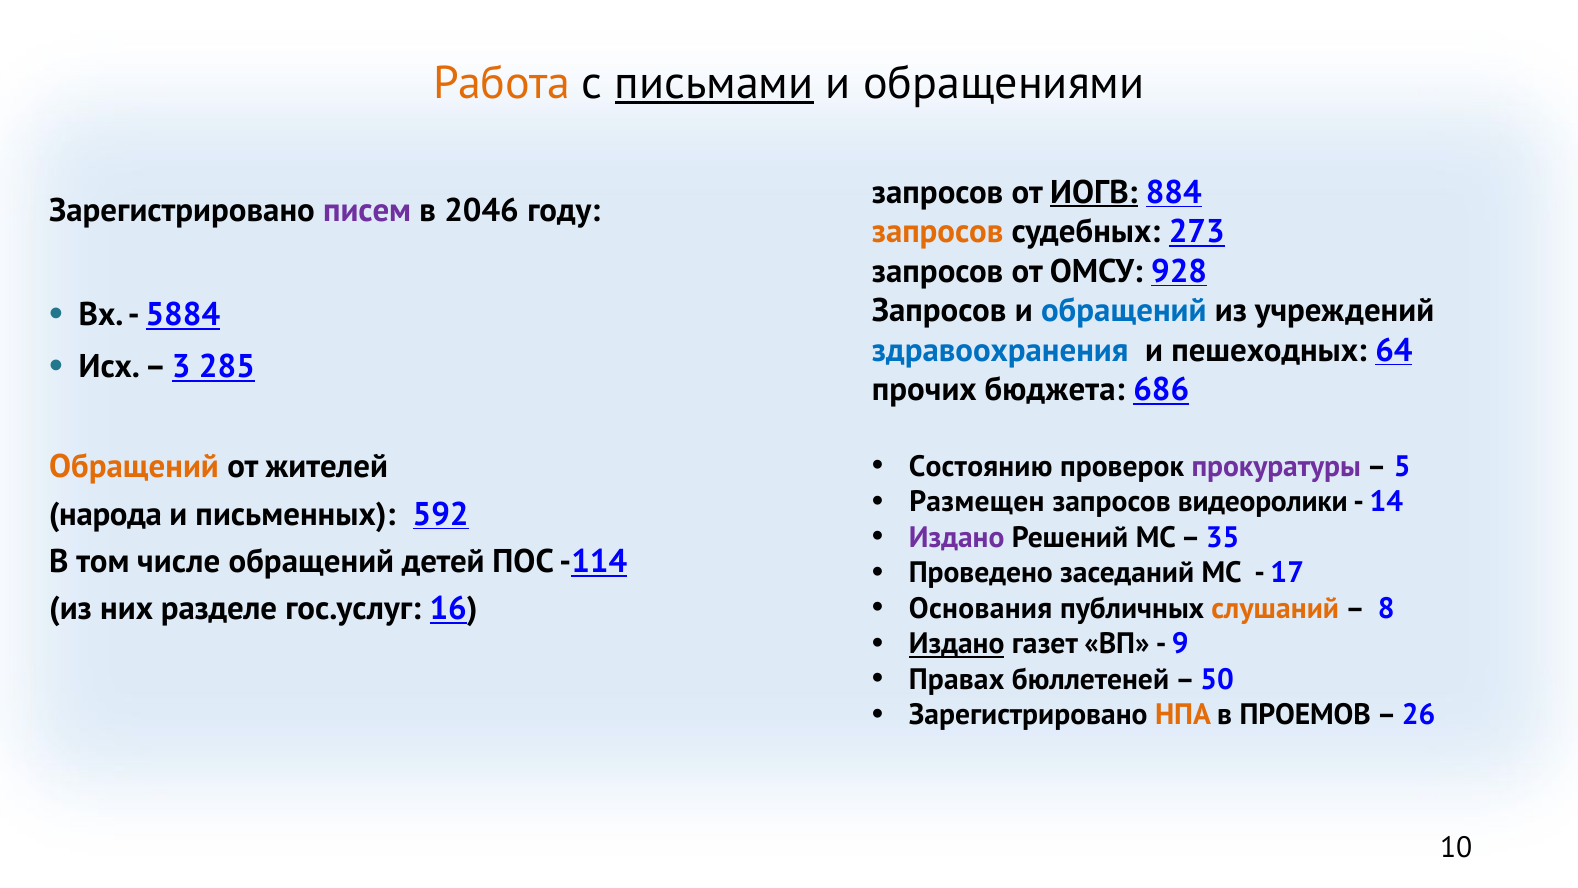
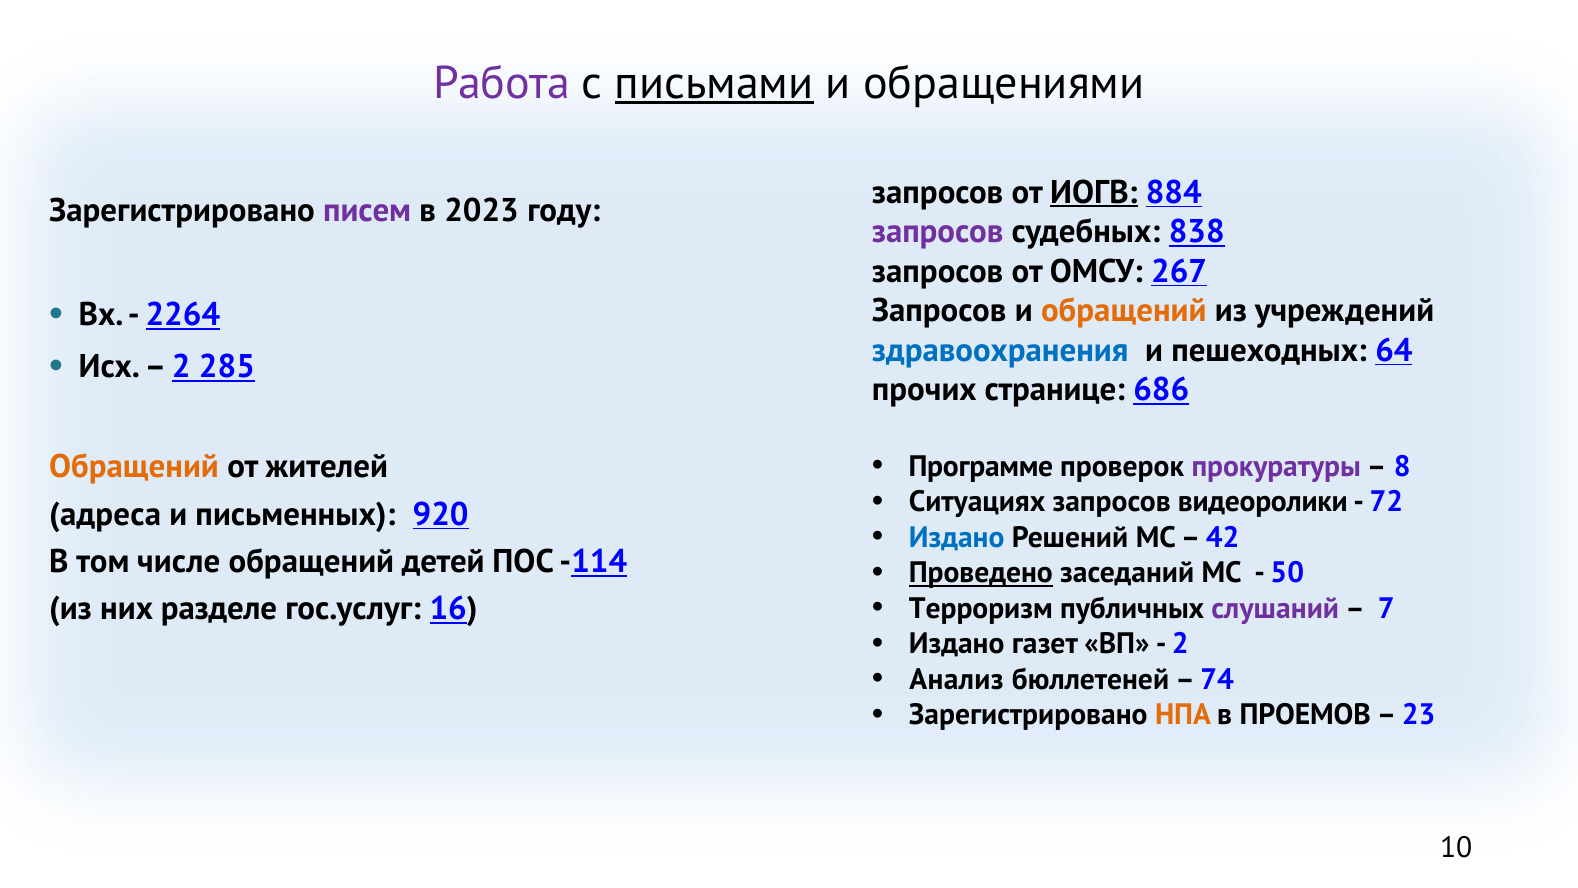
Работа colour: orange -> purple (502, 83)
2046: 2046 -> 2023 (482, 211)
запросов colour: orange -> purple (938, 232)
273: 273 -> 838 (1197, 232)
928: 928 -> 267 (1179, 271)
5884: 5884 -> 2264 (183, 315)
обращений colour: blue -> orange (1124, 311)
3: 3 -> 2 (181, 367)
бюджета: бюджета -> странице (1055, 389)
Состоянию: Состоянию -> Программе (981, 466)
5: 5 -> 8 (1402, 466)
Размещен: Размещен -> Ситуациях (977, 502)
14: 14 -> 72 (1386, 502)
народа: народа -> адреса (105, 514)
592: 592 -> 920 (441, 514)
Издано colour: purple -> blue (957, 537)
35: 35 -> 42 (1223, 537)
Проведено underline: none -> present (981, 573)
17: 17 -> 50 (1287, 573)
Основания: Основания -> Терроризм (981, 608)
слушаний colour: orange -> purple (1275, 608)
8: 8 -> 7 (1386, 608)
Издано underline: present -> none (957, 644)
9: 9 -> 2 (1180, 644)
Правах: Правах -> Анализ (957, 679)
50: 50 -> 74 (1217, 679)
26: 26 -> 23 (1419, 715)
